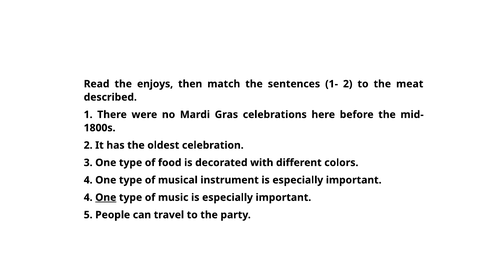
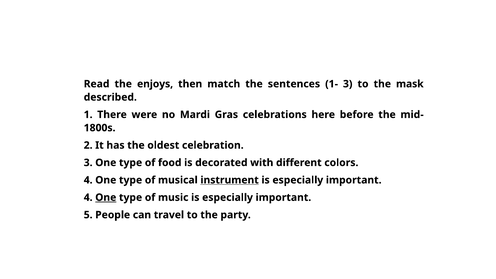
1- 2: 2 -> 3 (348, 84)
meat: meat -> mask (410, 84)
instrument underline: none -> present (230, 180)
